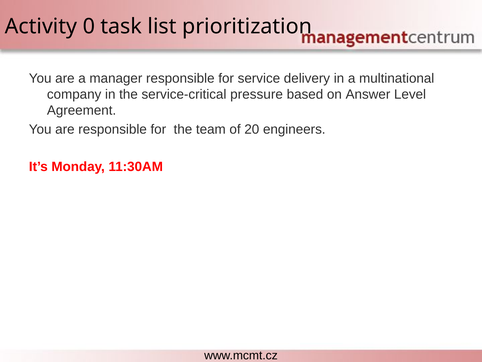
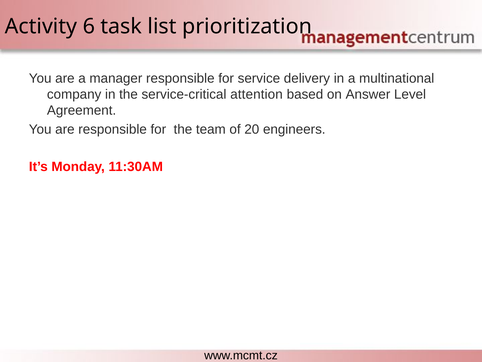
0: 0 -> 6 (89, 26)
pressure: pressure -> attention (257, 94)
